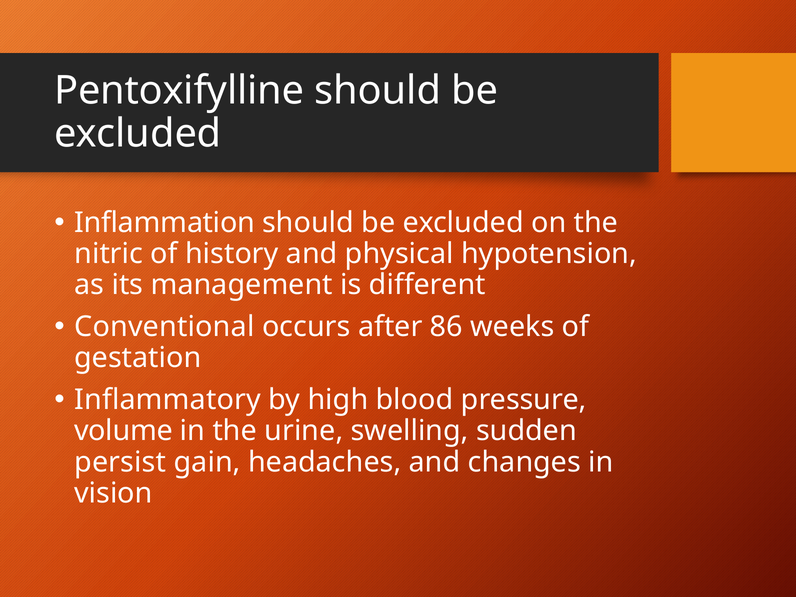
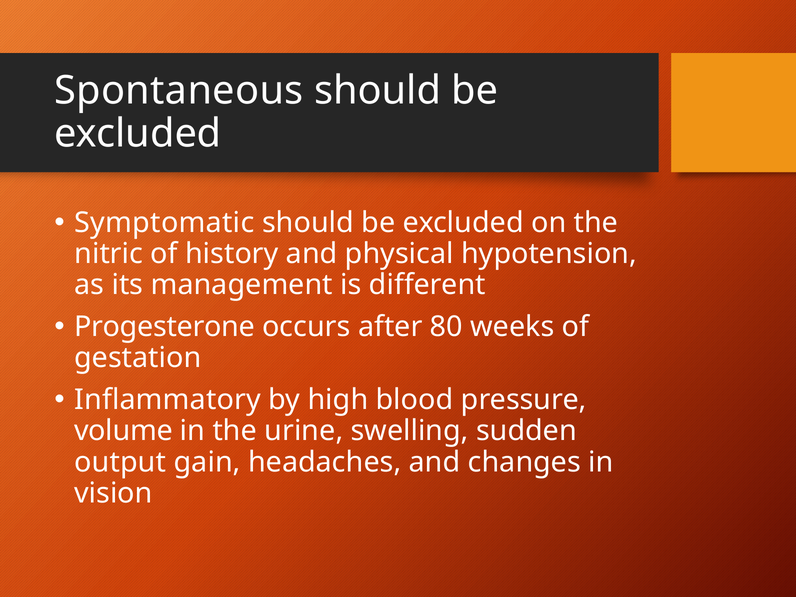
Pentoxifylline: Pentoxifylline -> Spontaneous (179, 91)
Inflammation: Inflammation -> Symptomatic (164, 223)
Conventional: Conventional -> Progesterone (165, 327)
86: 86 -> 80 (446, 327)
persist: persist -> output (120, 462)
